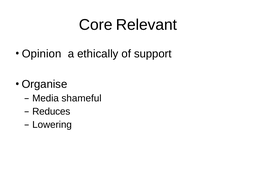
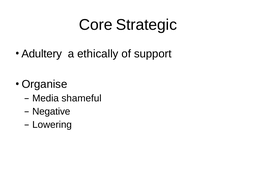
Relevant: Relevant -> Strategic (146, 25)
Opinion: Opinion -> Adultery (42, 54)
Reduces: Reduces -> Negative (51, 111)
